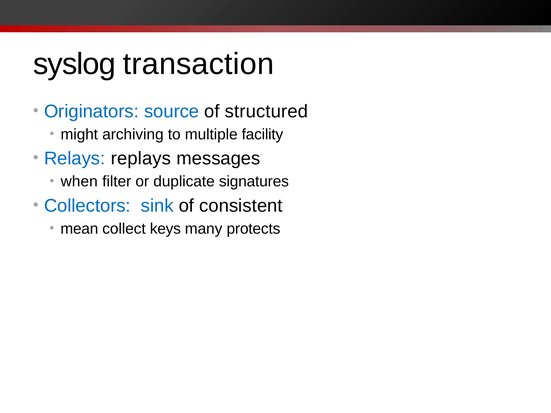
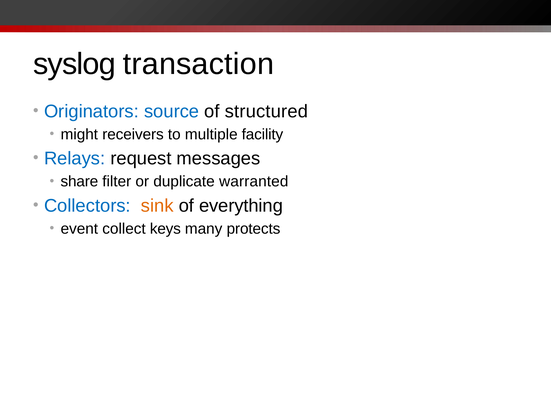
archiving: archiving -> receivers (133, 135)
replays: replays -> request (141, 159)
when: when -> share (79, 182)
signatures: signatures -> warranted (254, 182)
sink colour: blue -> orange (157, 206)
consistent: consistent -> everything (241, 206)
mean: mean -> event (79, 229)
